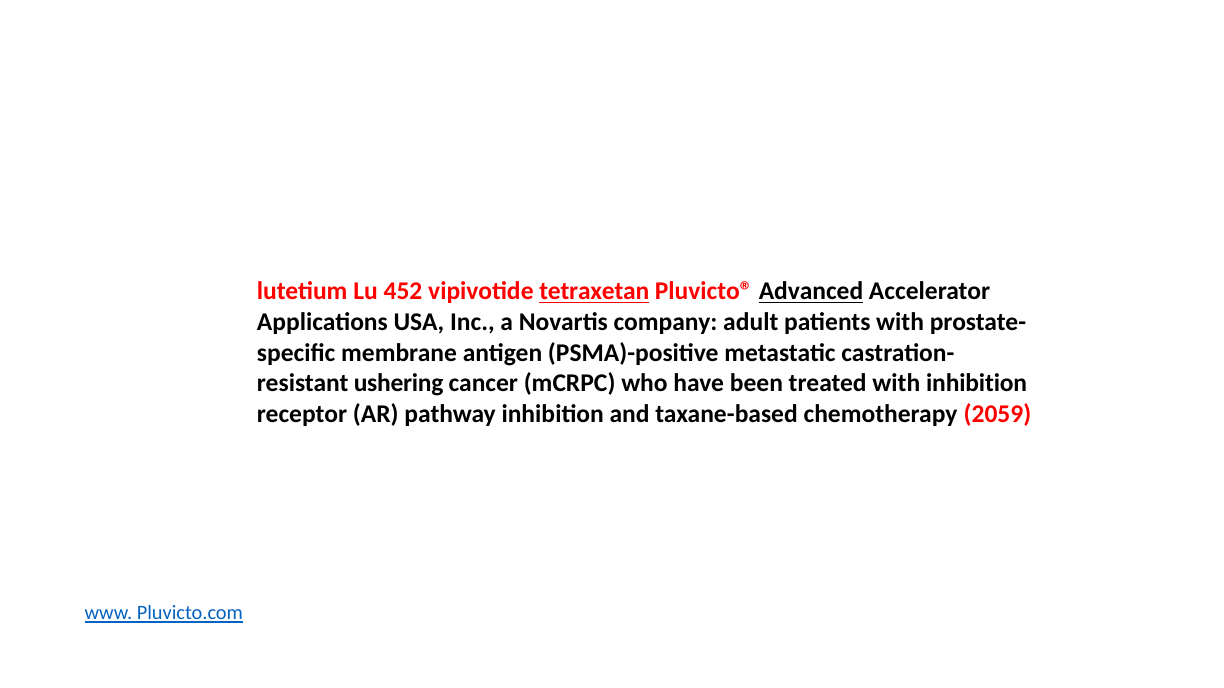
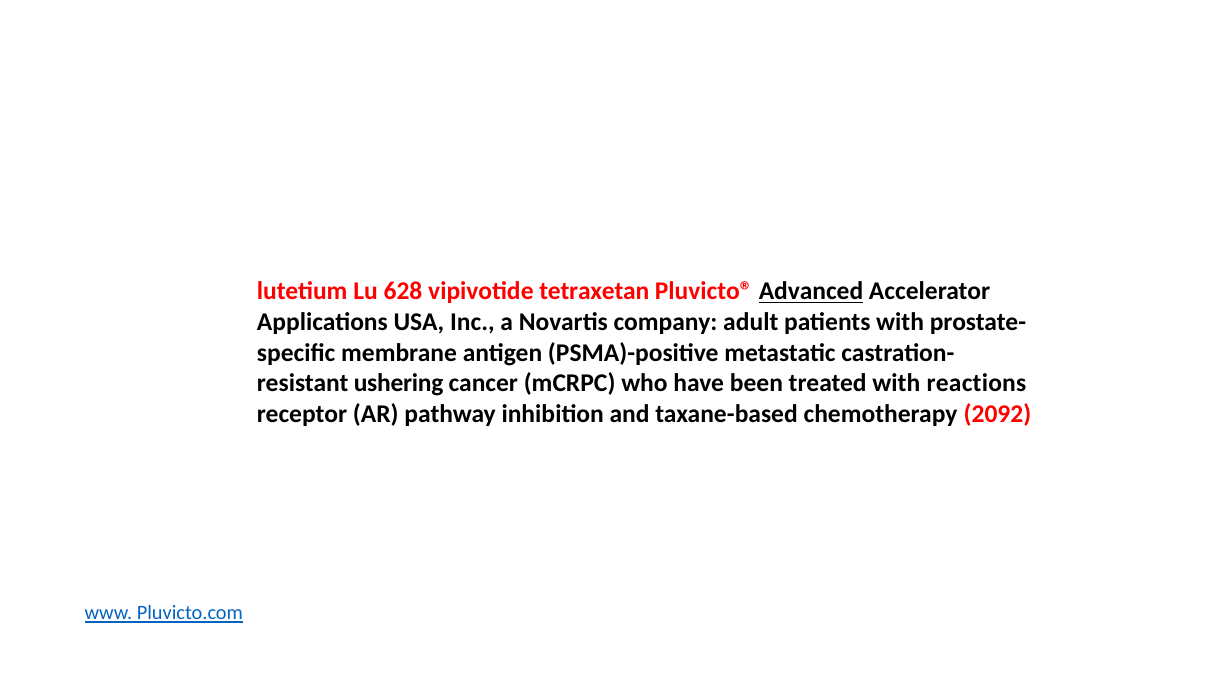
452: 452 -> 628 (403, 292)
tetraxetan underline: present -> none (594, 292)
with inhibition: inhibition -> reactions (976, 384)
2059: 2059 -> 2092 (997, 414)
